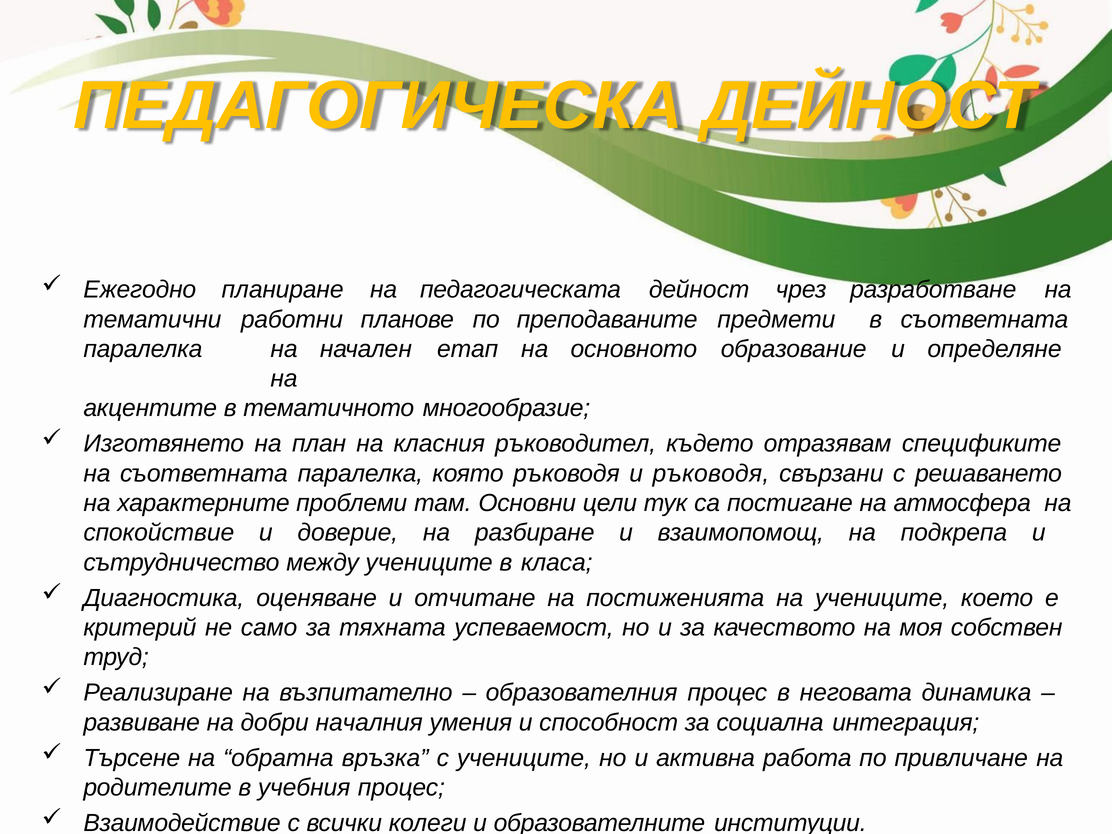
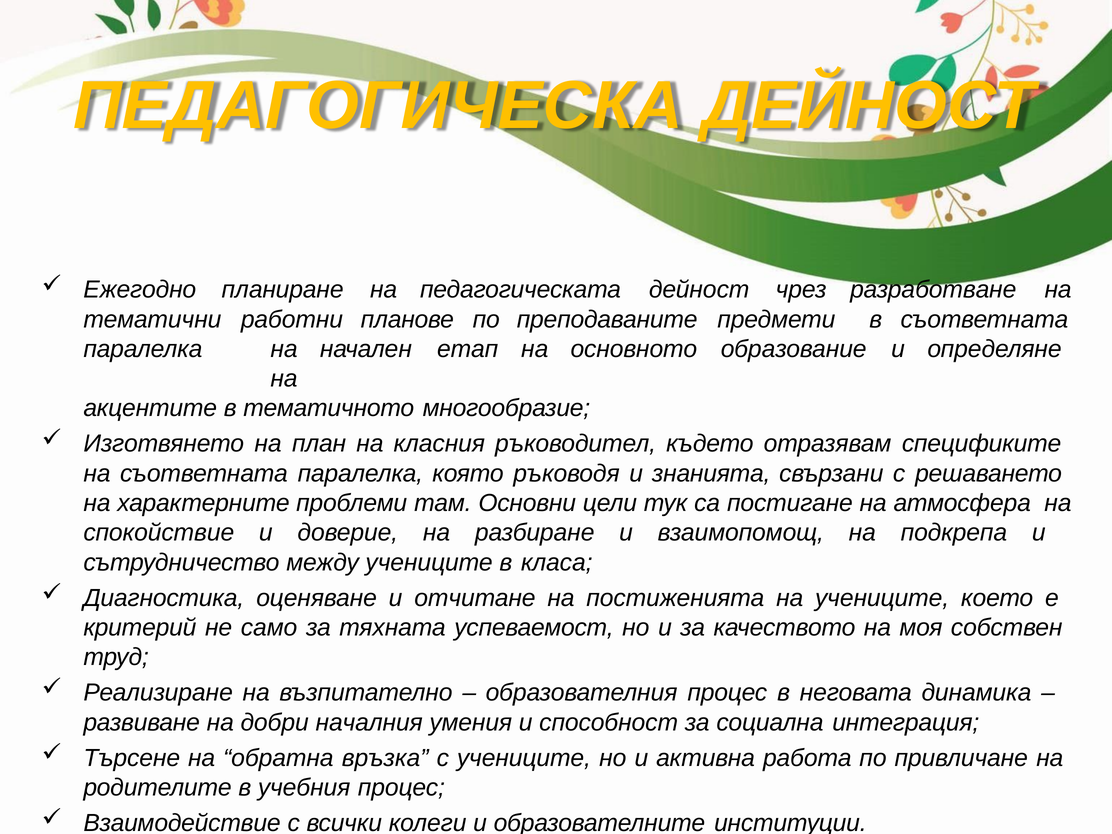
и ръководя: ръководя -> знанията (711, 473)
